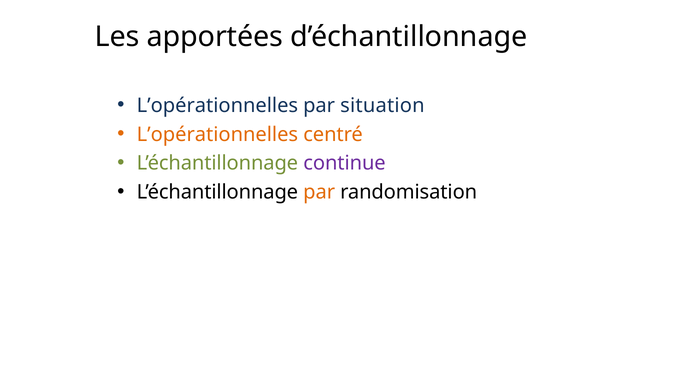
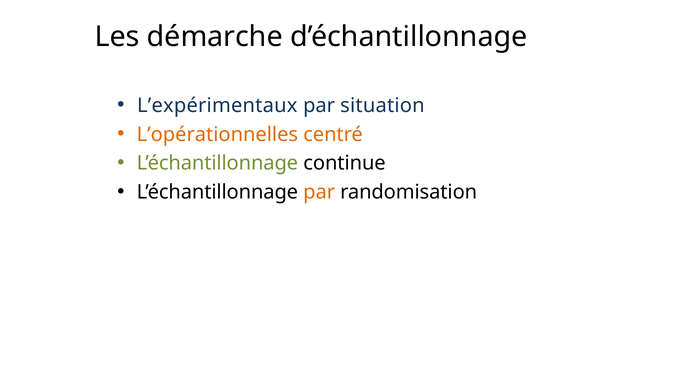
apportées: apportées -> démarche (215, 37)
L’opérationnelles: L’opérationnelles -> L’expérimentaux (217, 105)
continue colour: purple -> black (345, 163)
